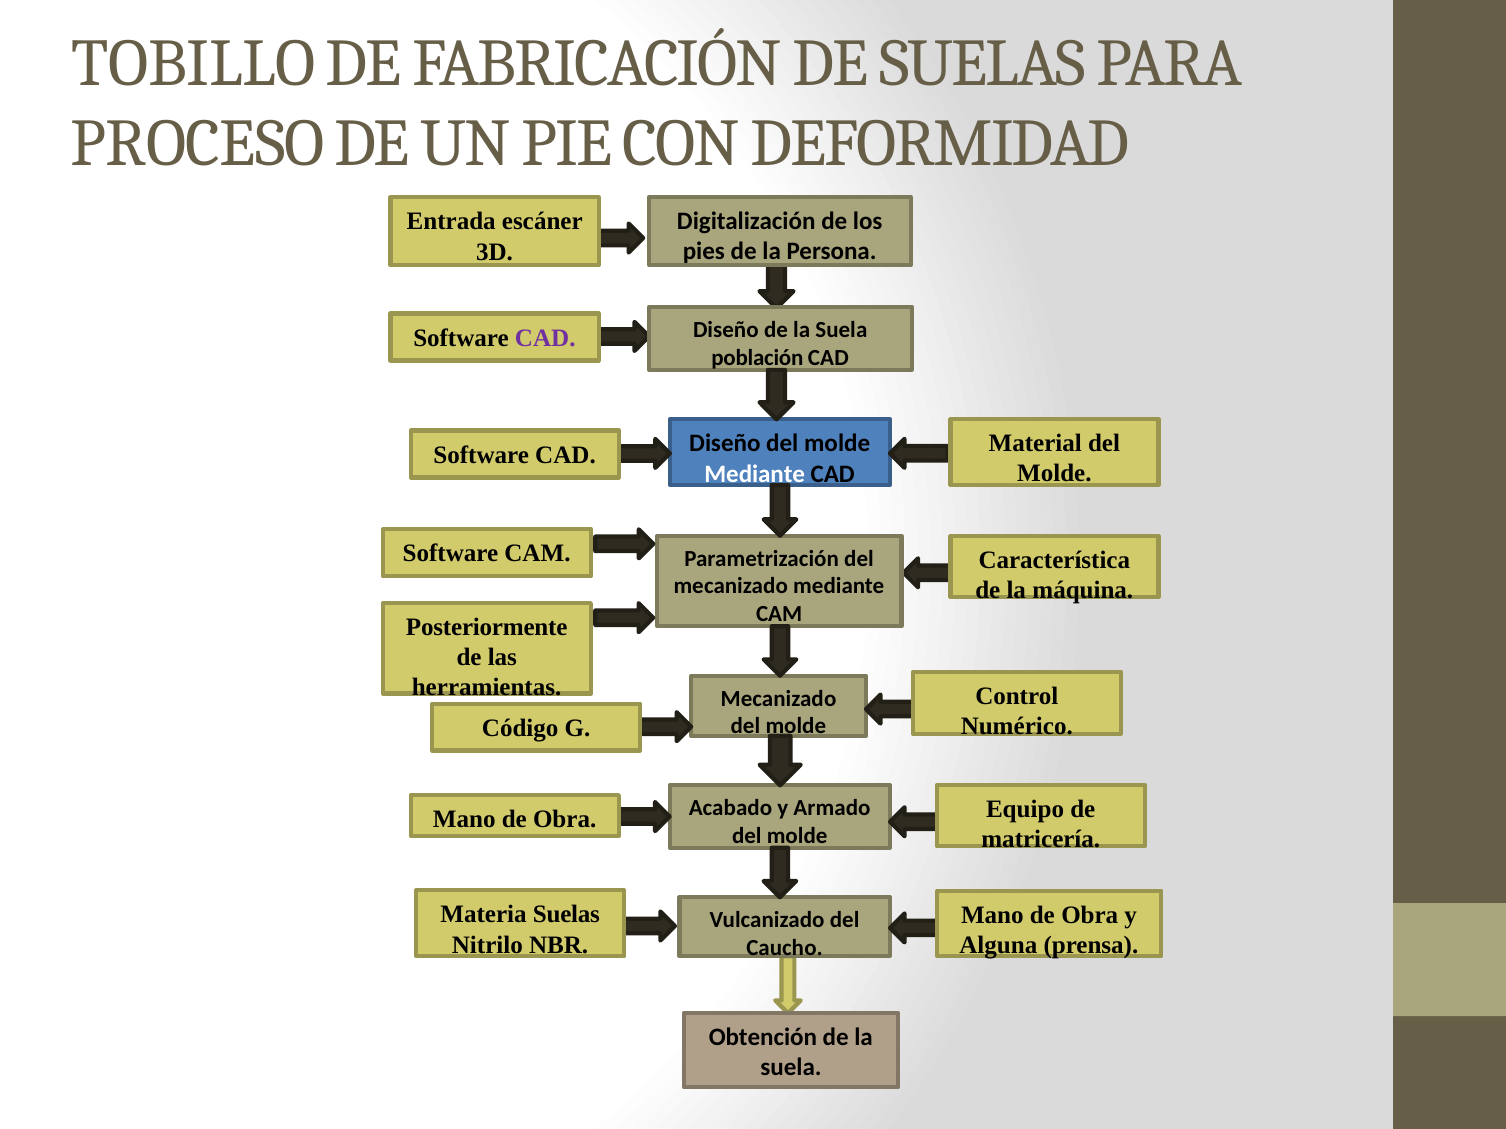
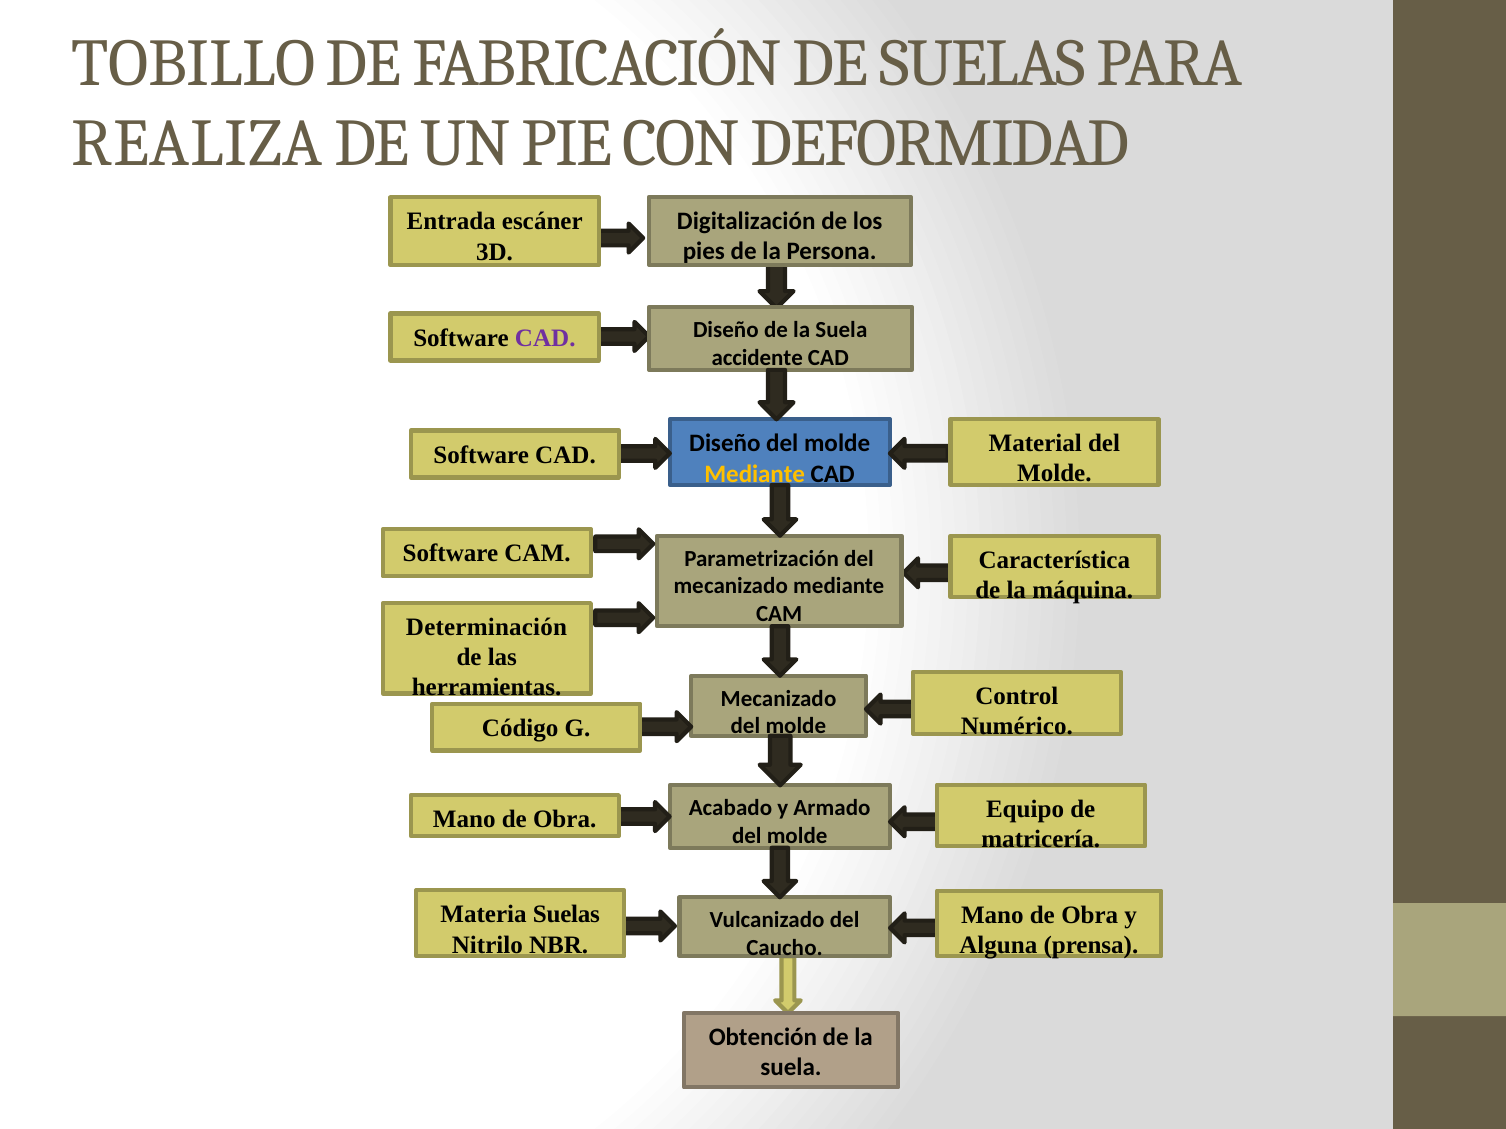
PROCESO: PROCESO -> REALIZA (197, 144)
población: población -> accidente (757, 358)
Mediante colour: white -> yellow (755, 474)
Posteriormente: Posteriormente -> Determinación (487, 628)
